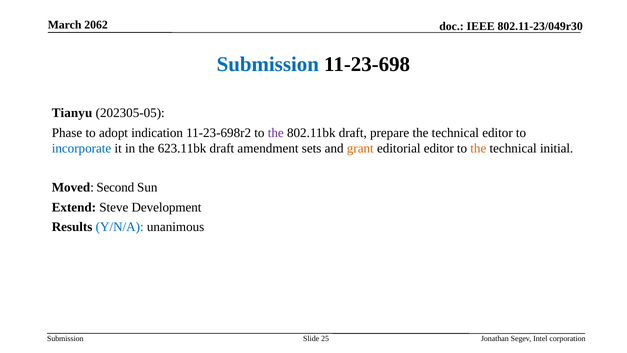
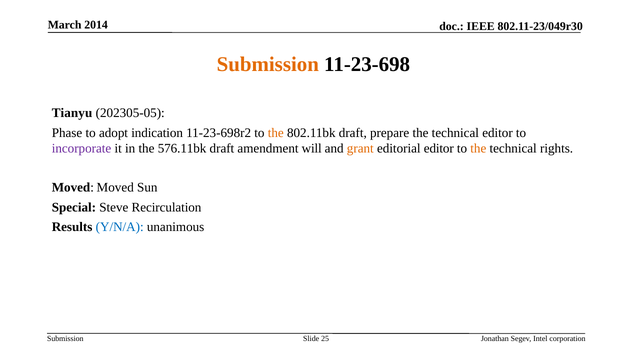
2062: 2062 -> 2014 (96, 25)
Submission colour: blue -> orange (268, 64)
the colour: purple -> orange (276, 133)
incorporate colour: blue -> purple (82, 148)
623.11bk: 623.11bk -> 576.11bk (182, 148)
sets: sets -> will (312, 148)
initial: initial -> rights (557, 148)
Moved Second: Second -> Moved (115, 188)
Extend: Extend -> Special (74, 207)
Development: Development -> Recirculation (166, 207)
